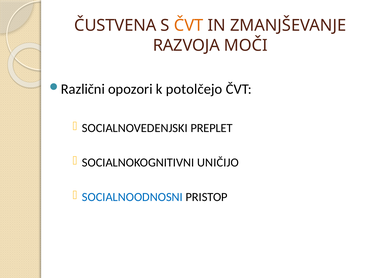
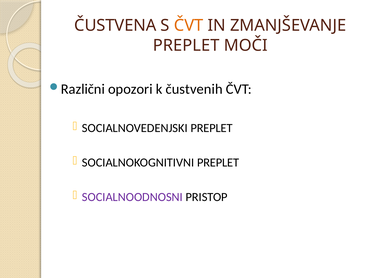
RAZVOJA: RAZVOJA -> PREPLET (186, 45)
potolčejo: potolčejo -> čustvenih (194, 89)
SOCIALNOKOGNITIVNI UNIČIJO: UNIČIJO -> PREPLET (218, 163)
SOCIALNOODNOSNI colour: blue -> purple (132, 197)
